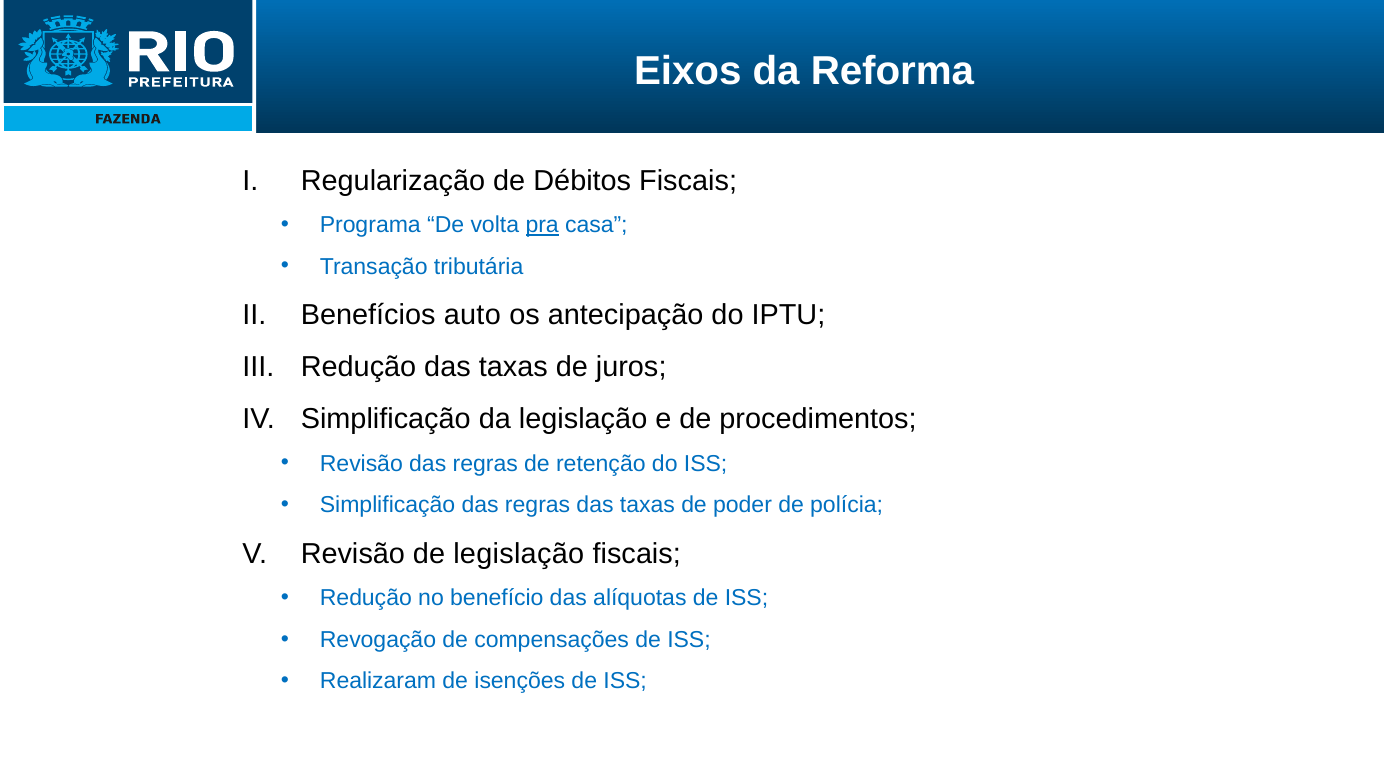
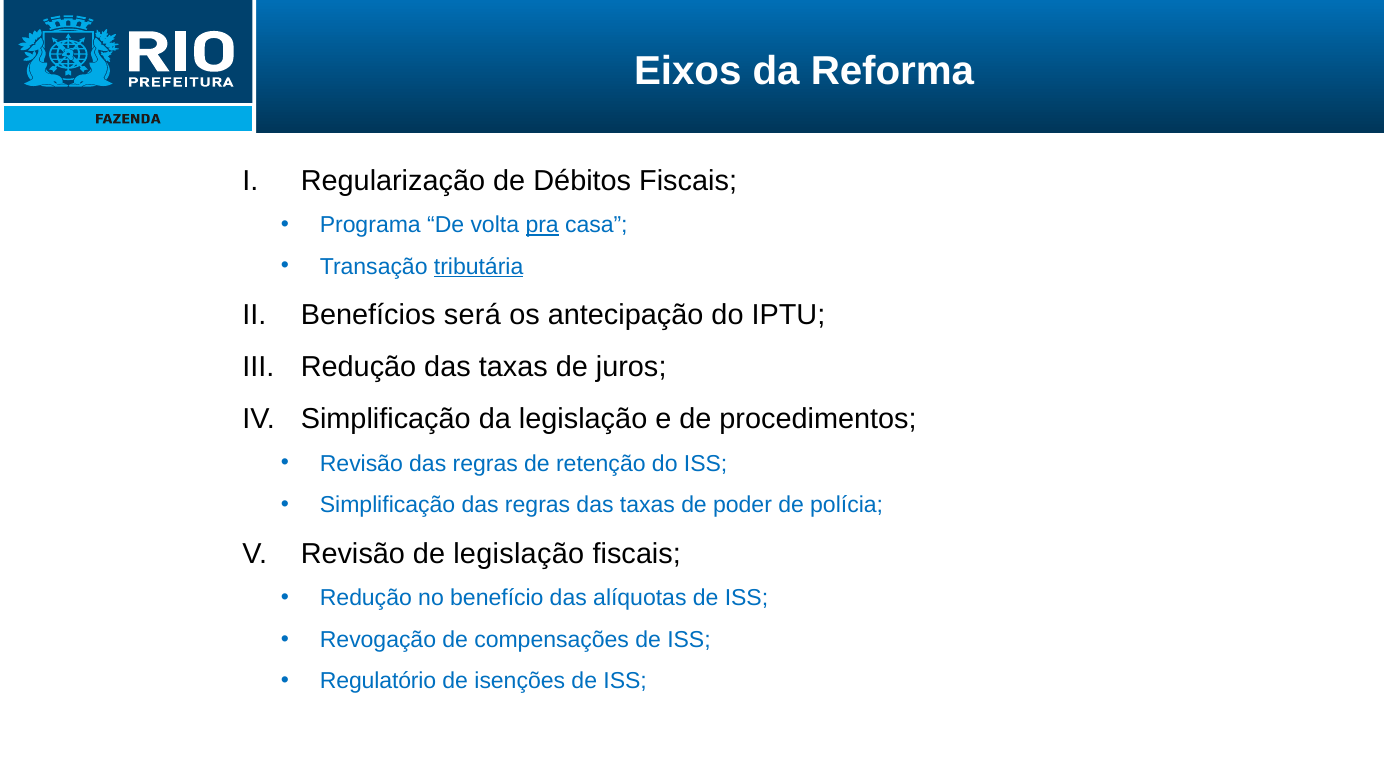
tributária underline: none -> present (479, 267)
auto: auto -> será (472, 315)
Realizaram: Realizaram -> Regulatório (378, 682)
